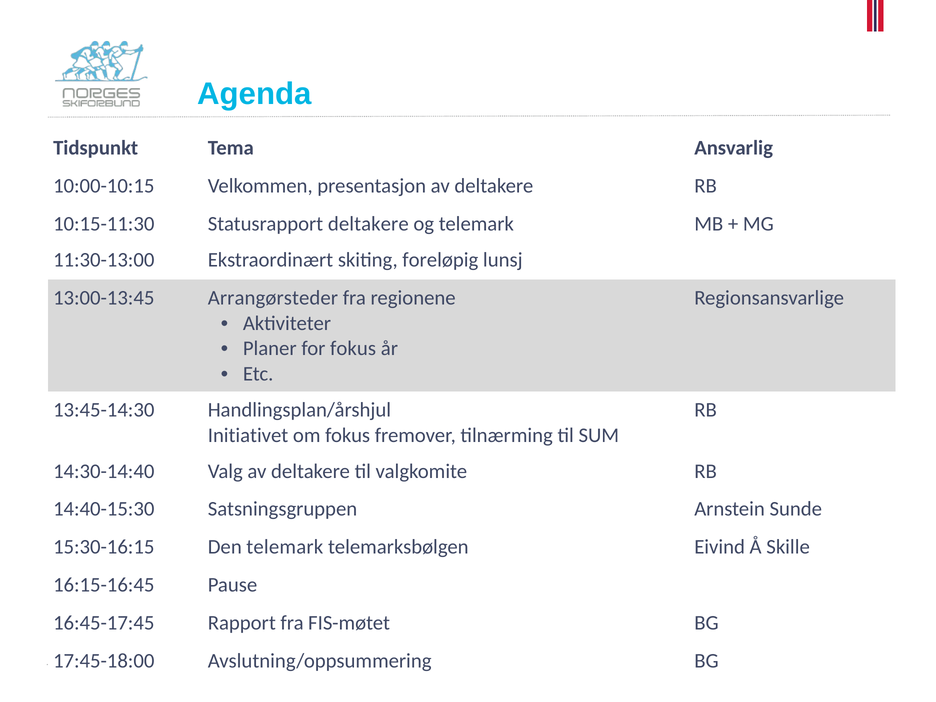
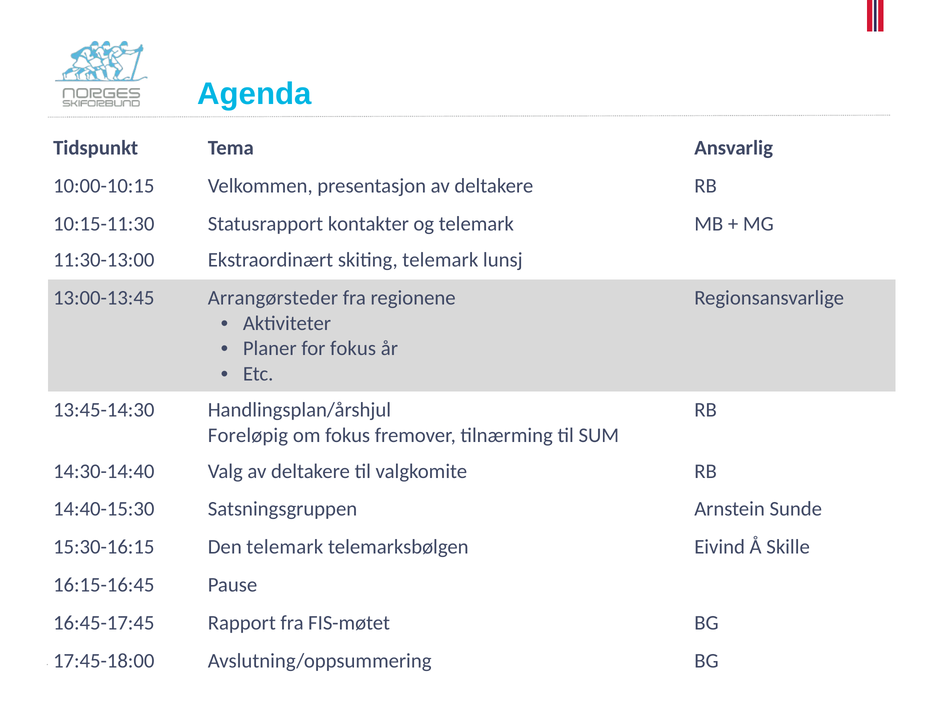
Statusrapport deltakere: deltakere -> kontakter (368, 224)
skiting foreløpig: foreløpig -> telemark (440, 260)
Initiativet: Initiativet -> Foreløpig (248, 435)
